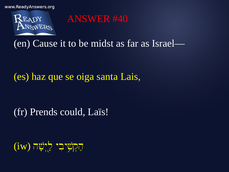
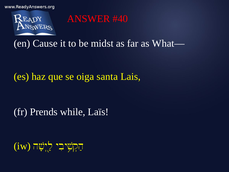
Israel—: Israel— -> What— (168, 43)
could: could -> while (73, 112)
